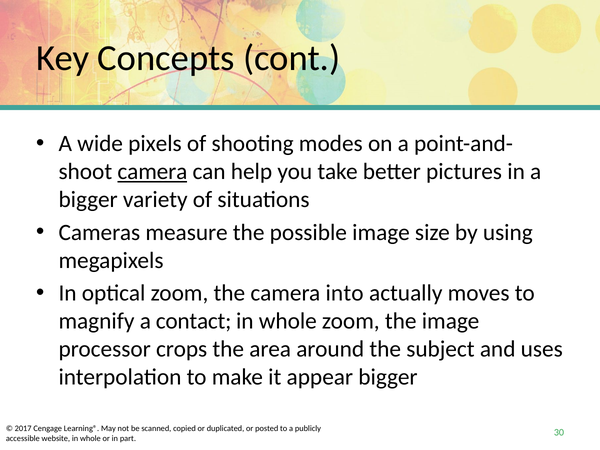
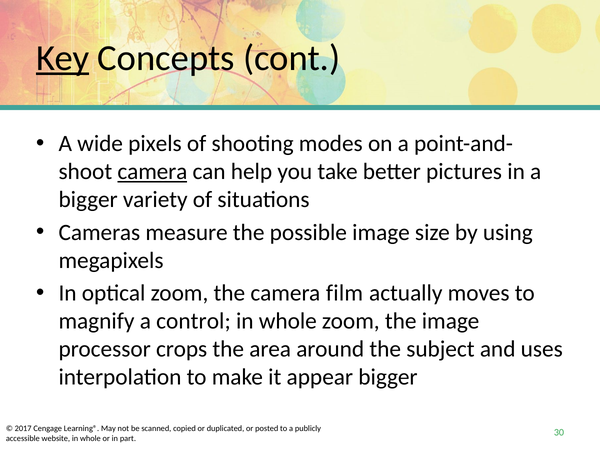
Key underline: none -> present (63, 58)
into: into -> film (345, 293)
contact: contact -> control (193, 321)
